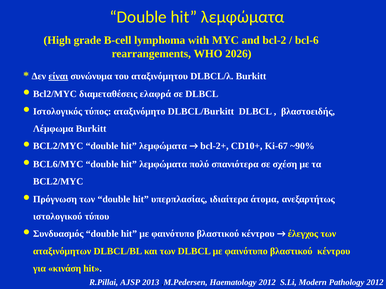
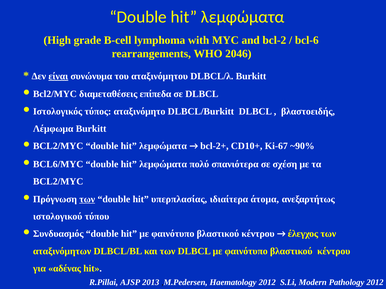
2026: 2026 -> 2046 (238, 54)
ελαφρά: ελαφρά -> επίπεδα (156, 94)
των underline: none -> present (87, 199)
κινάση: κινάση -> αδένας (65, 269)
